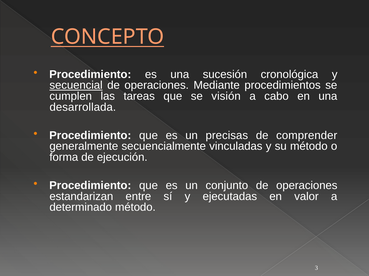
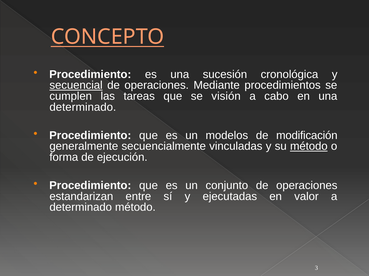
desarrollada: desarrollada -> determinado (83, 107)
precisas: precisas -> modelos (227, 136)
comprender: comprender -> modificación (307, 136)
método underline: none -> present (309, 147)
